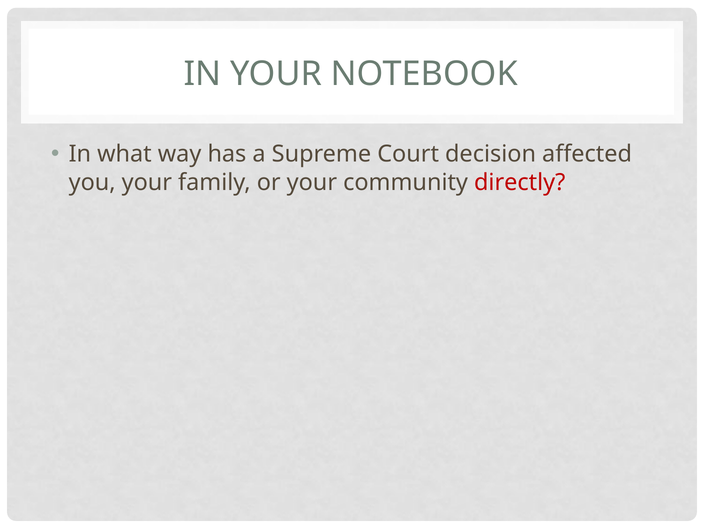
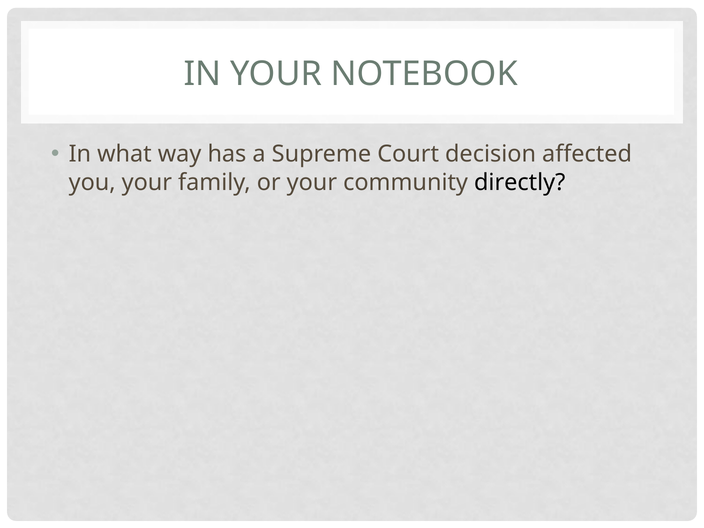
directly colour: red -> black (520, 182)
